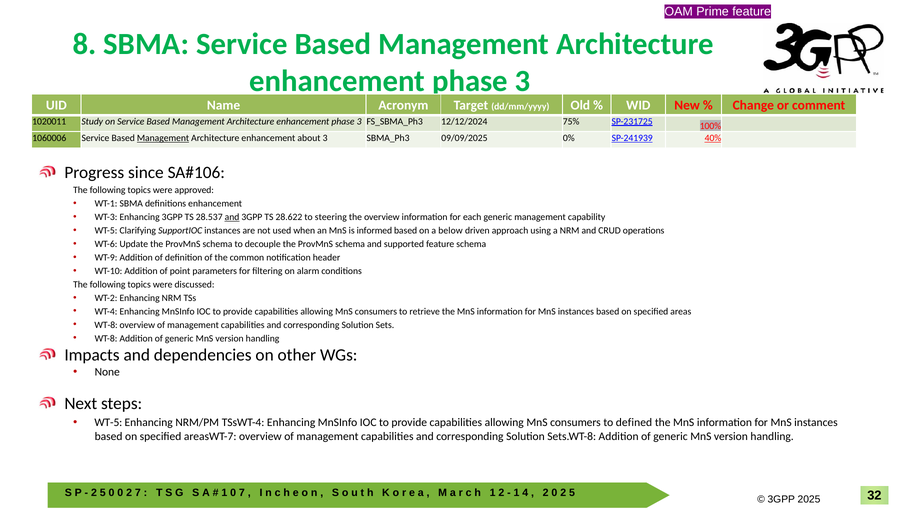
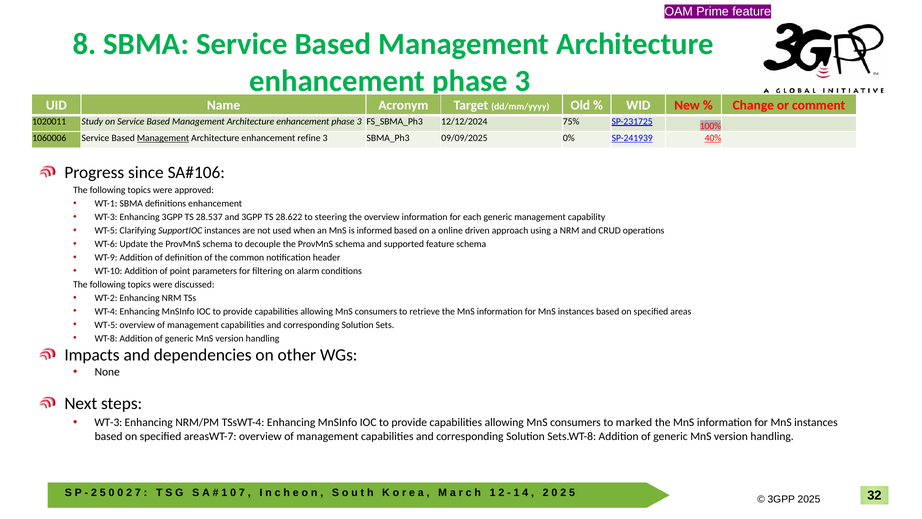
about: about -> refine (309, 138)
and underline: present -> none (232, 217)
below: below -> online (451, 230)
WT-8: WT-8 -> WT-5 (106, 325)
WT-5: WT-5 -> WT-3 (108, 422)
defined: defined -> marked (634, 422)
